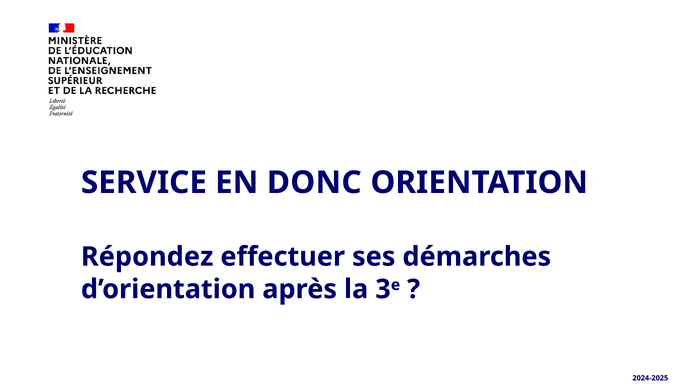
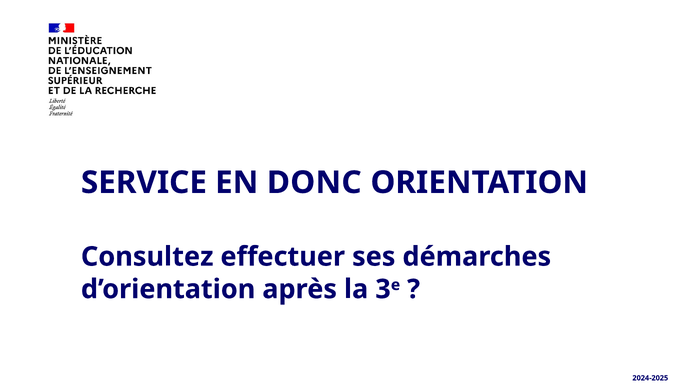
Répondez: Répondez -> Consultez (147, 257)
